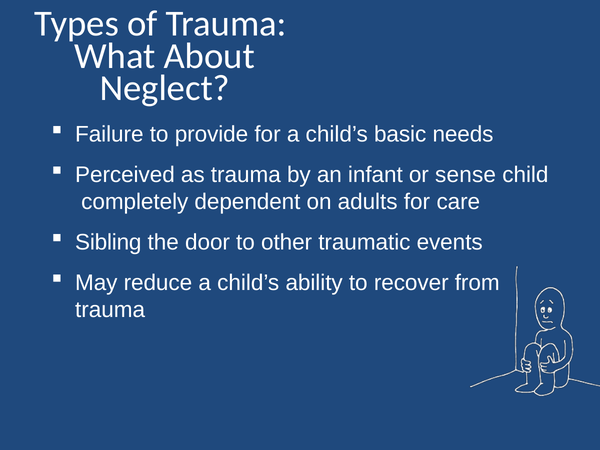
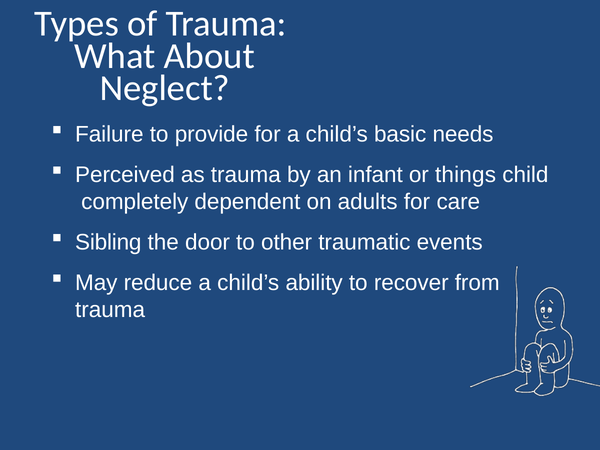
sense: sense -> things (466, 175)
